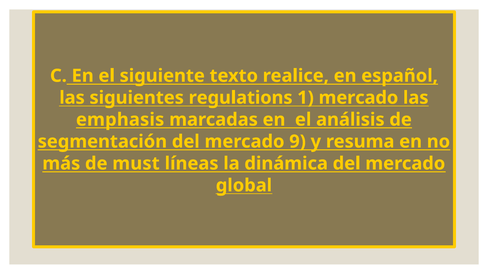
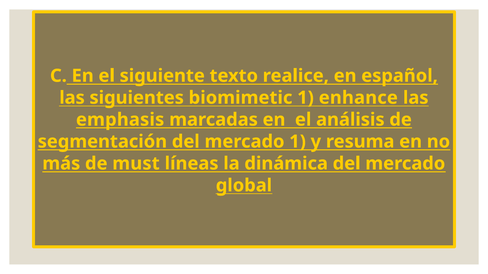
regulations: regulations -> biomimetic (241, 98)
1 mercado: mercado -> enhance (358, 98)
mercado 9: 9 -> 1 (298, 142)
